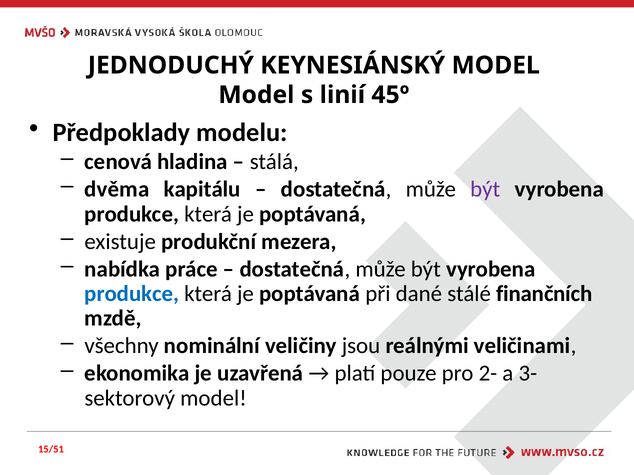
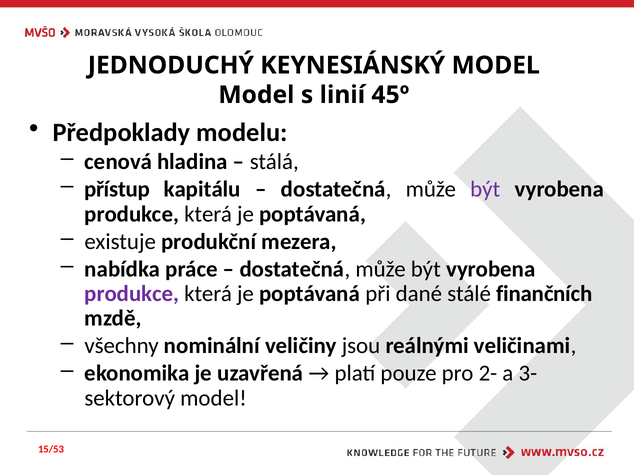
dvěma: dvěma -> přístup (117, 189)
produkce colour: blue -> purple (132, 294)
15/51: 15/51 -> 15/53 (51, 450)
